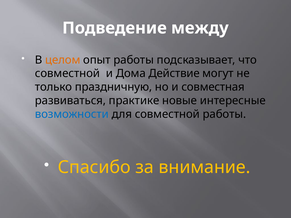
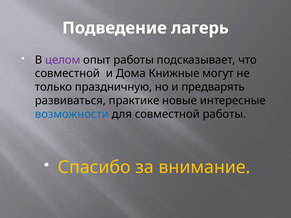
между: между -> лагерь (200, 28)
целом colour: orange -> purple (63, 60)
Действие: Действие -> Книжные (174, 74)
совместная: совместная -> предварять (213, 87)
